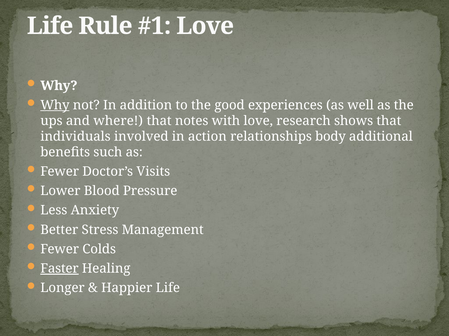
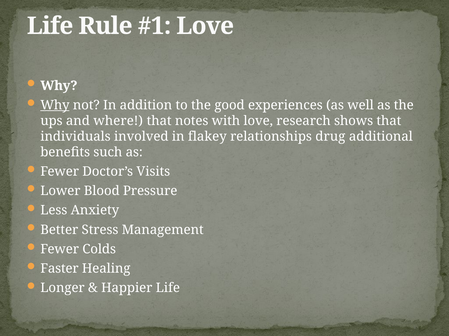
action: action -> flakey (207, 137)
body: body -> drug (330, 137)
Faster underline: present -> none (59, 269)
